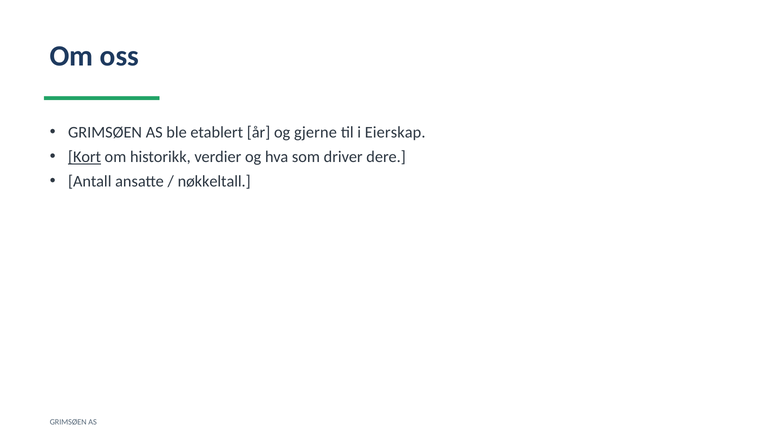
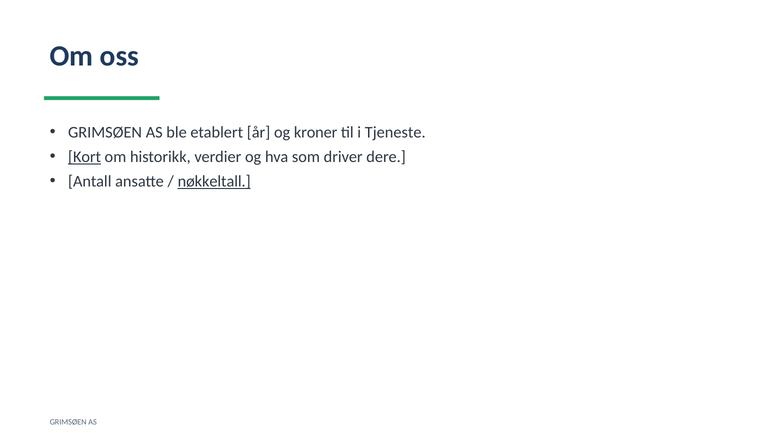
gjerne: gjerne -> kroner (316, 132)
Eierskap: Eierskap -> Tjeneste (395, 132)
nøkkeltall underline: none -> present (214, 181)
